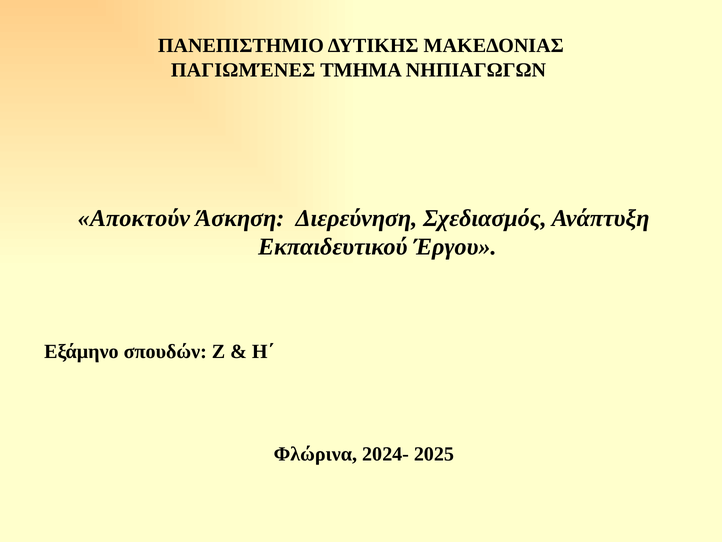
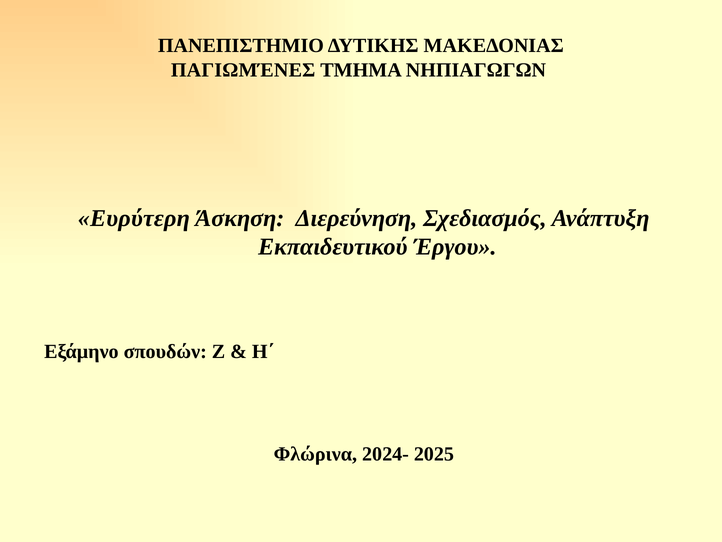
Αποκτούν: Αποκτούν -> Ευρύτερη (134, 218)
